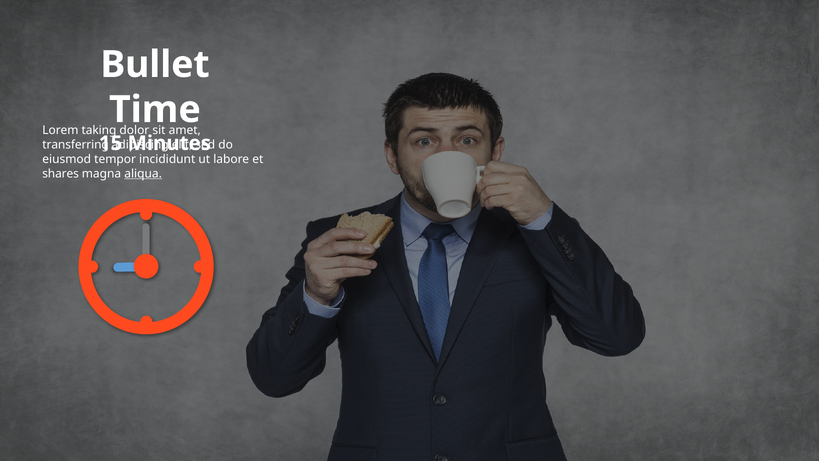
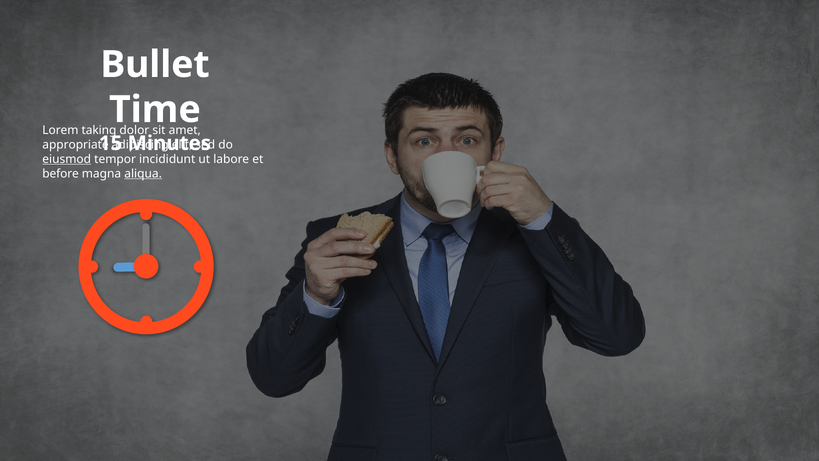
transferring: transferring -> appropriate (76, 145)
eiusmod underline: none -> present (67, 159)
shares: shares -> before (61, 173)
